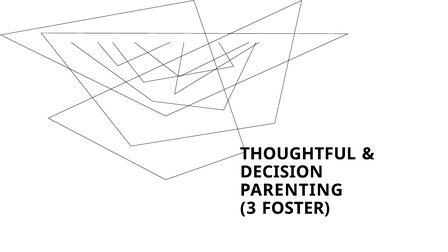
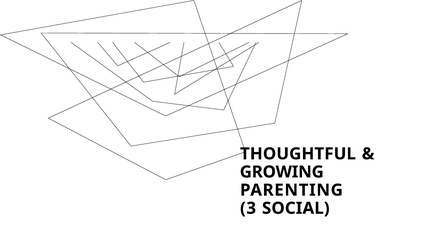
DECISION: DECISION -> GROWING (282, 172)
FOSTER: FOSTER -> SOCIAL (296, 208)
